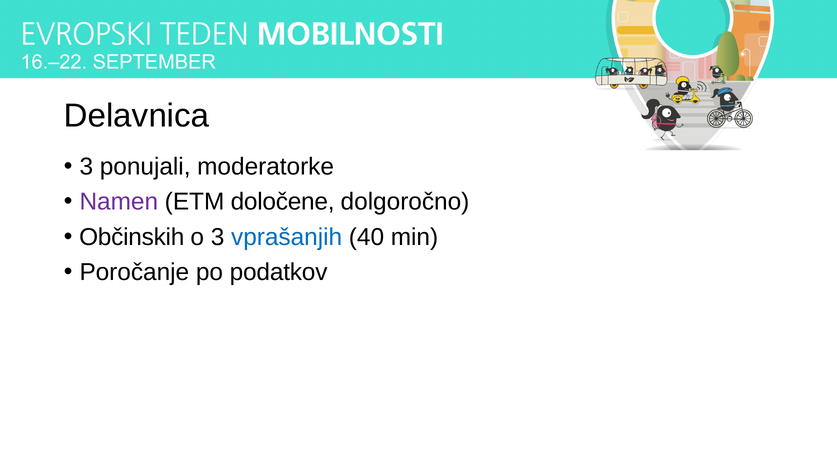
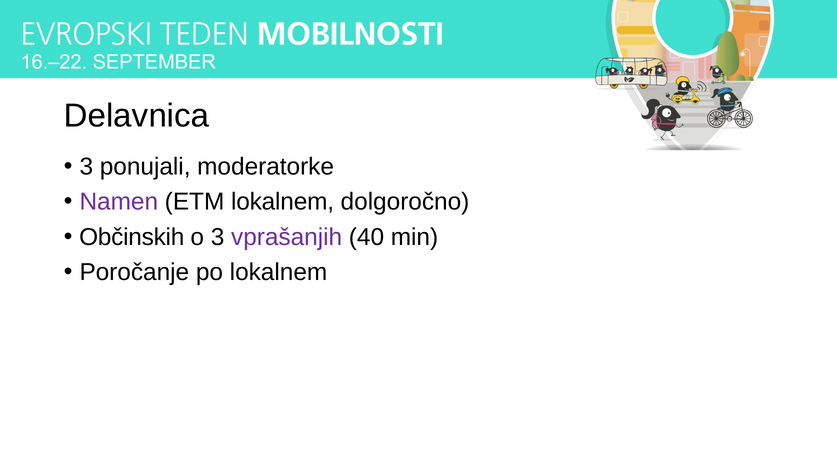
ETM določene: določene -> lokalnem (283, 202)
vprašanjih colour: blue -> purple (287, 237)
po podatkov: podatkov -> lokalnem (279, 272)
